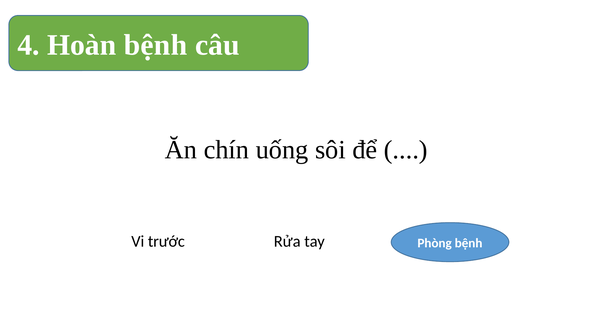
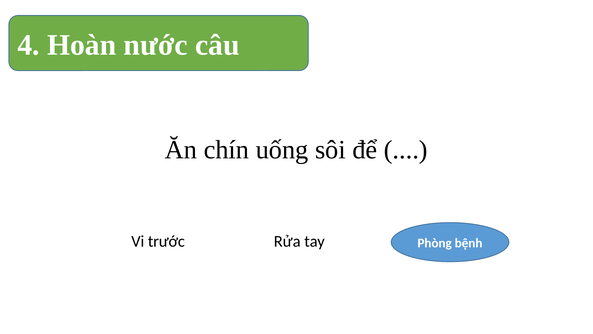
Hoàn bệnh: bệnh -> nước (156, 45)
